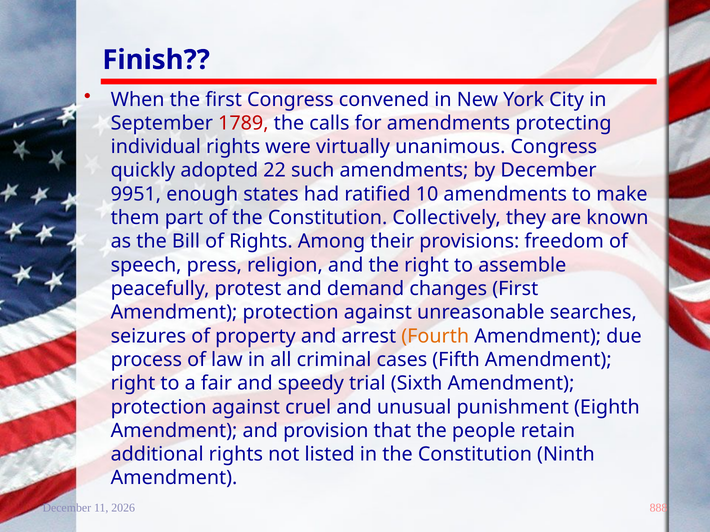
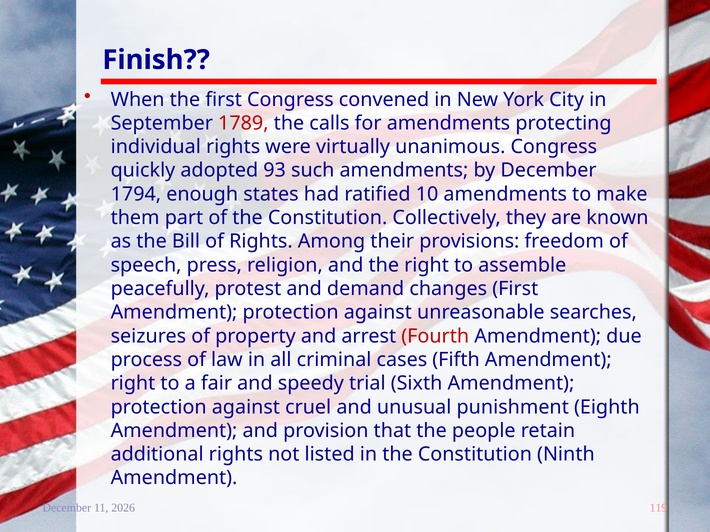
22: 22 -> 93 (275, 171)
9951: 9951 -> 1794 (136, 194)
Fourth colour: orange -> red (435, 336)
888: 888 -> 119 (659, 509)
